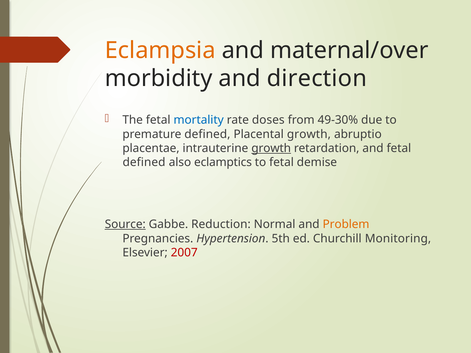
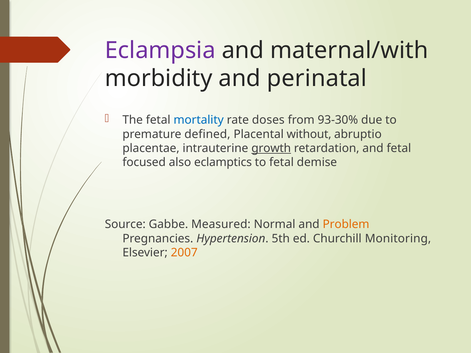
Eclampsia colour: orange -> purple (160, 50)
maternal/over: maternal/over -> maternal/with (349, 50)
direction: direction -> perinatal (317, 79)
49-30%: 49-30% -> 93-30% (338, 120)
Placental growth: growth -> without (309, 134)
defined: defined -> focused (144, 163)
Source underline: present -> none (125, 225)
Reduction: Reduction -> Measured (221, 225)
2007 colour: red -> orange (184, 253)
